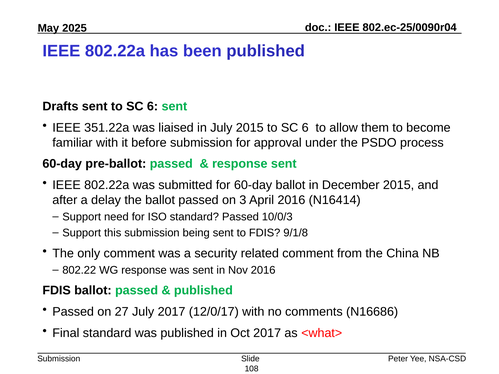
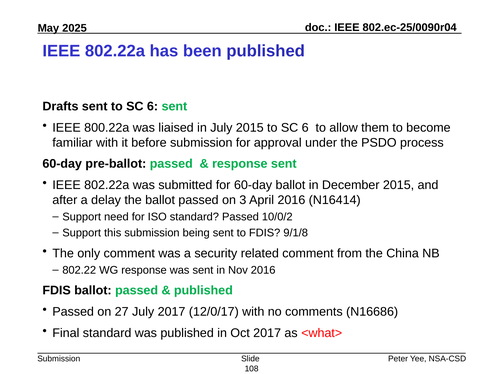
351.22a: 351.22a -> 800.22a (107, 128)
10/0/3: 10/0/3 -> 10/0/2 (277, 217)
